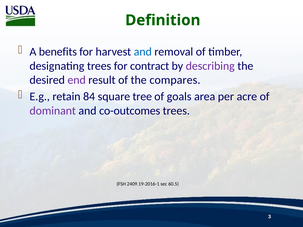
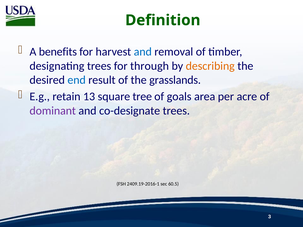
contract: contract -> through (150, 66)
describing colour: purple -> orange (210, 66)
end colour: purple -> blue (77, 80)
compares: compares -> grasslands (175, 80)
84: 84 -> 13 (89, 97)
co-outcomes: co-outcomes -> co-designate (130, 111)
